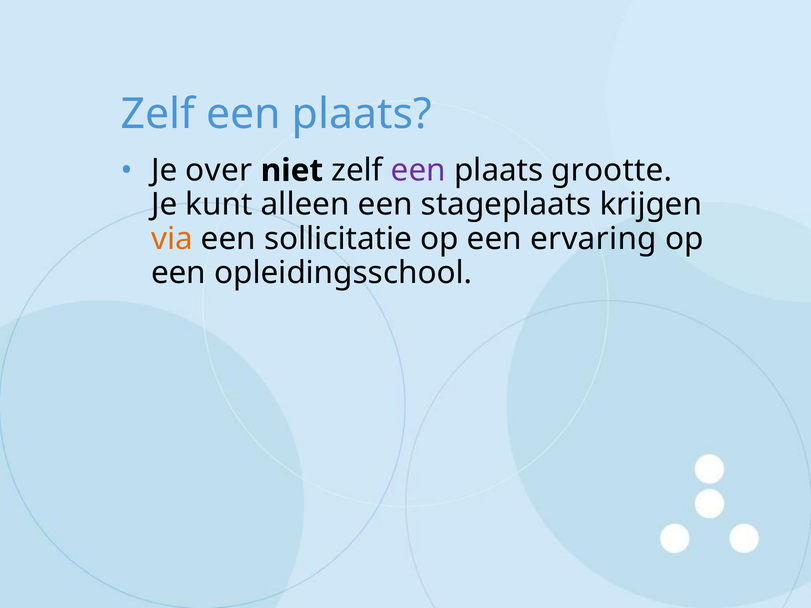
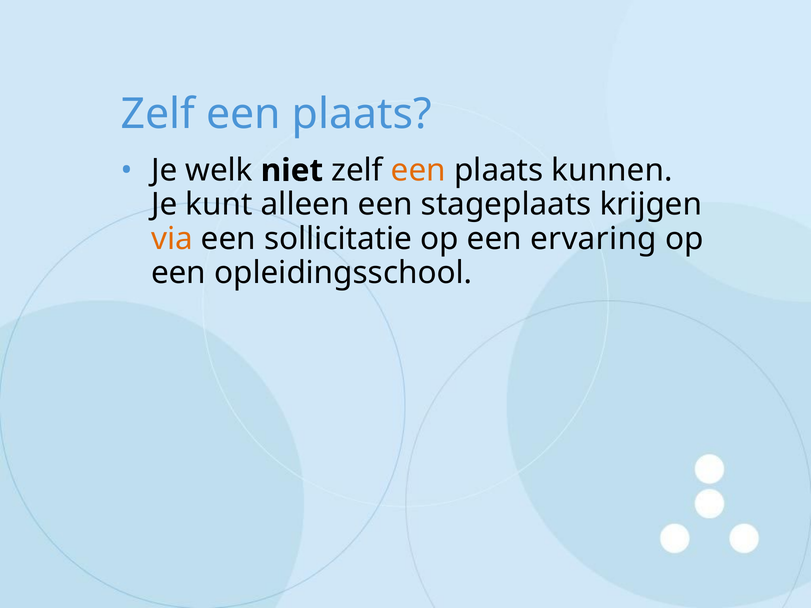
over: over -> welk (219, 171)
een colour: purple -> orange (418, 171)
grootte: grootte -> kunnen (612, 171)
